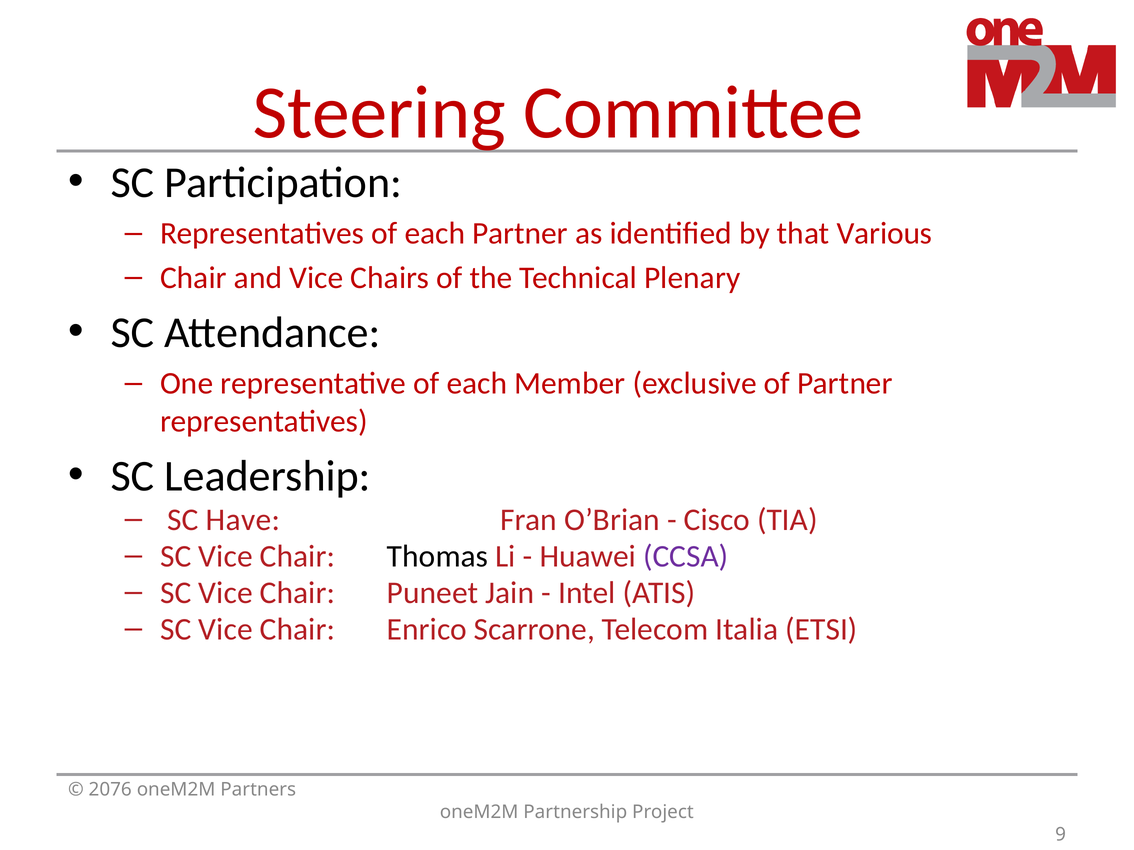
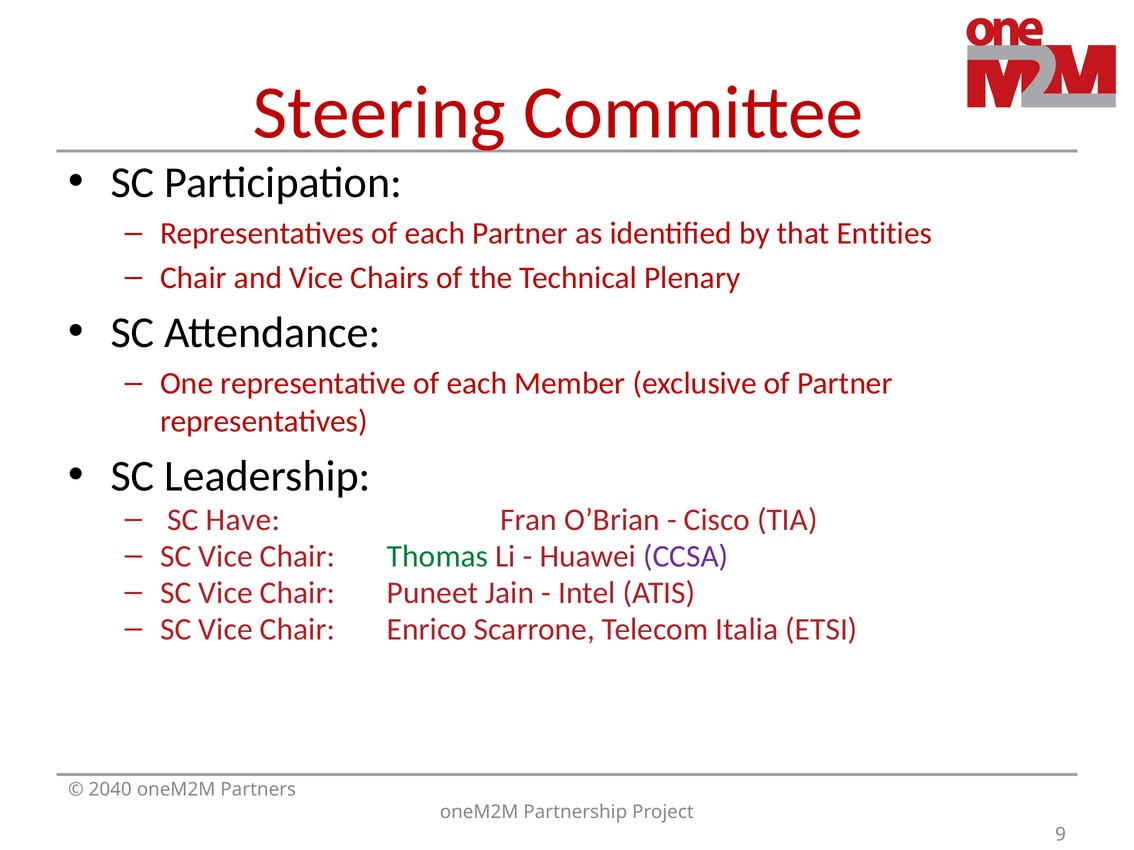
Various: Various -> Entities (884, 234)
Thomas colour: black -> green (438, 557)
2076: 2076 -> 2040 (110, 790)
